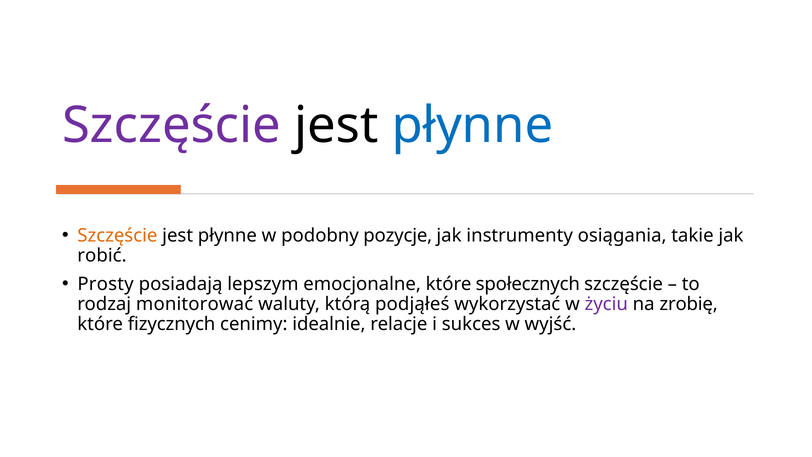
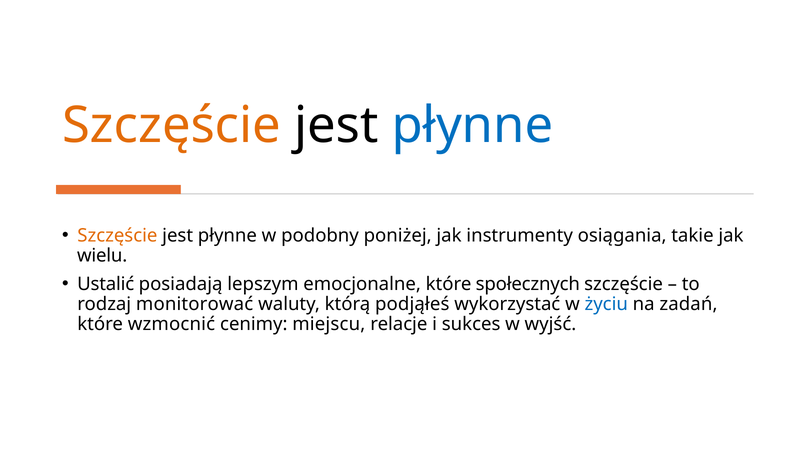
Szczęście colour: purple -> orange (172, 125)
pozycje: pozycje -> poniżej (398, 235)
robić: robić -> wielu (102, 255)
Prosty: Prosty -> Ustalić (106, 284)
życiu colour: purple -> blue (606, 304)
zrobię: zrobię -> zadań (688, 304)
fizycznych: fizycznych -> wzmocnić (171, 324)
idealnie: idealnie -> miejscu (329, 324)
